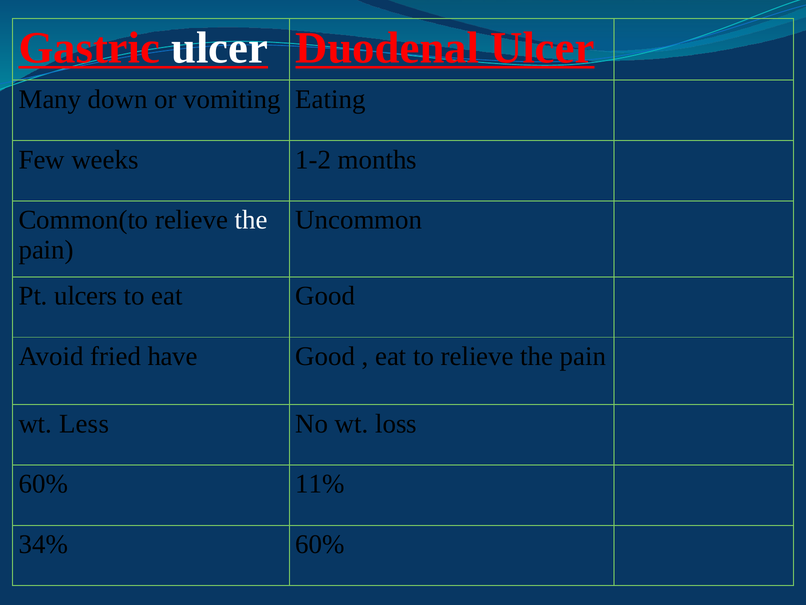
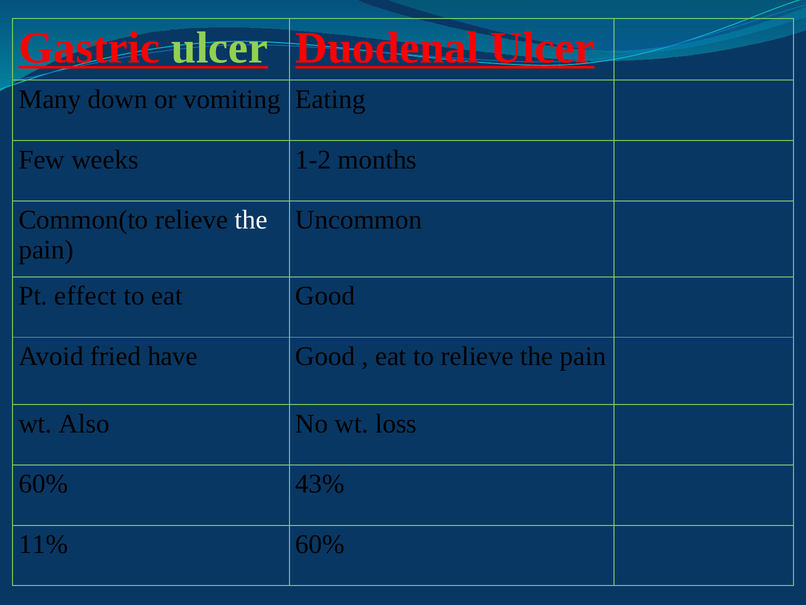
ulcer colour: white -> light green (220, 48)
ulcers: ulcers -> effect (86, 296)
Less: Less -> Also (84, 423)
11%: 11% -> 43% (320, 484)
34%: 34% -> 11% (43, 544)
